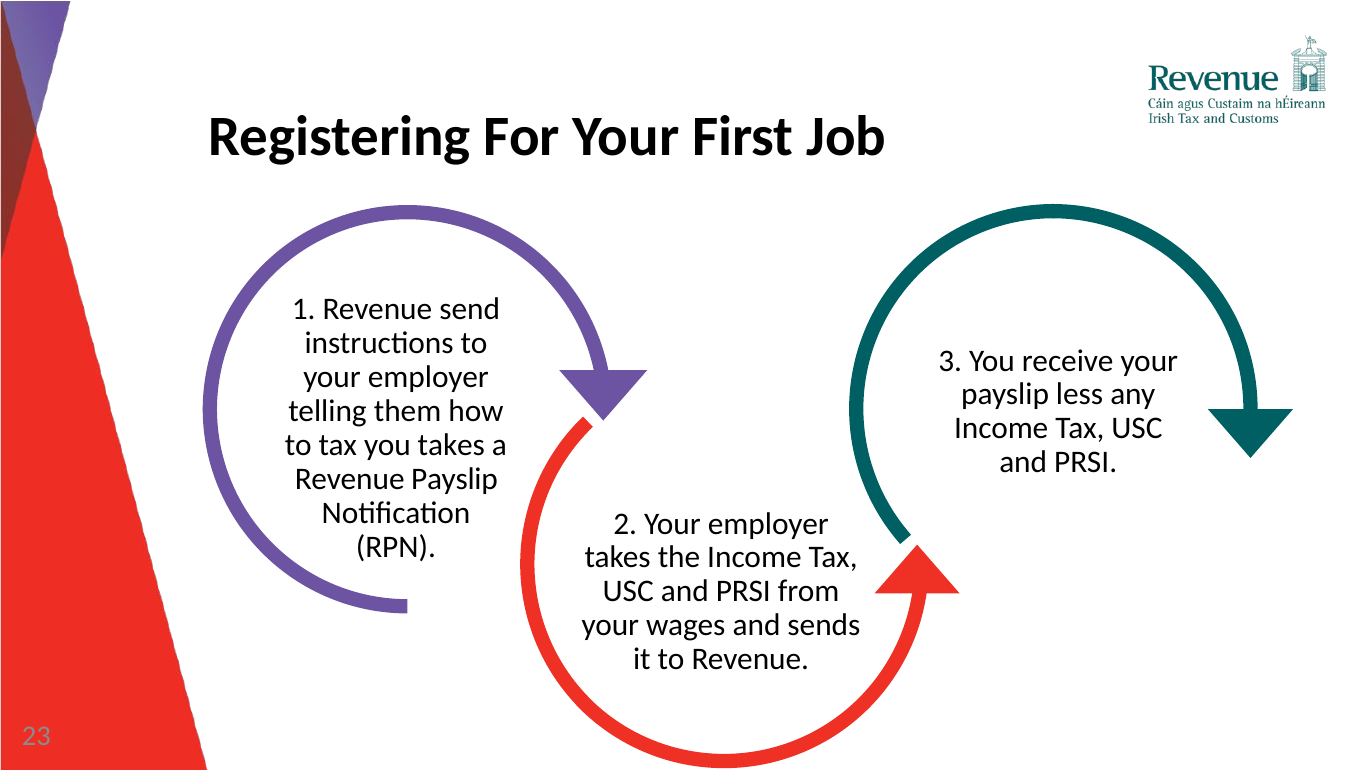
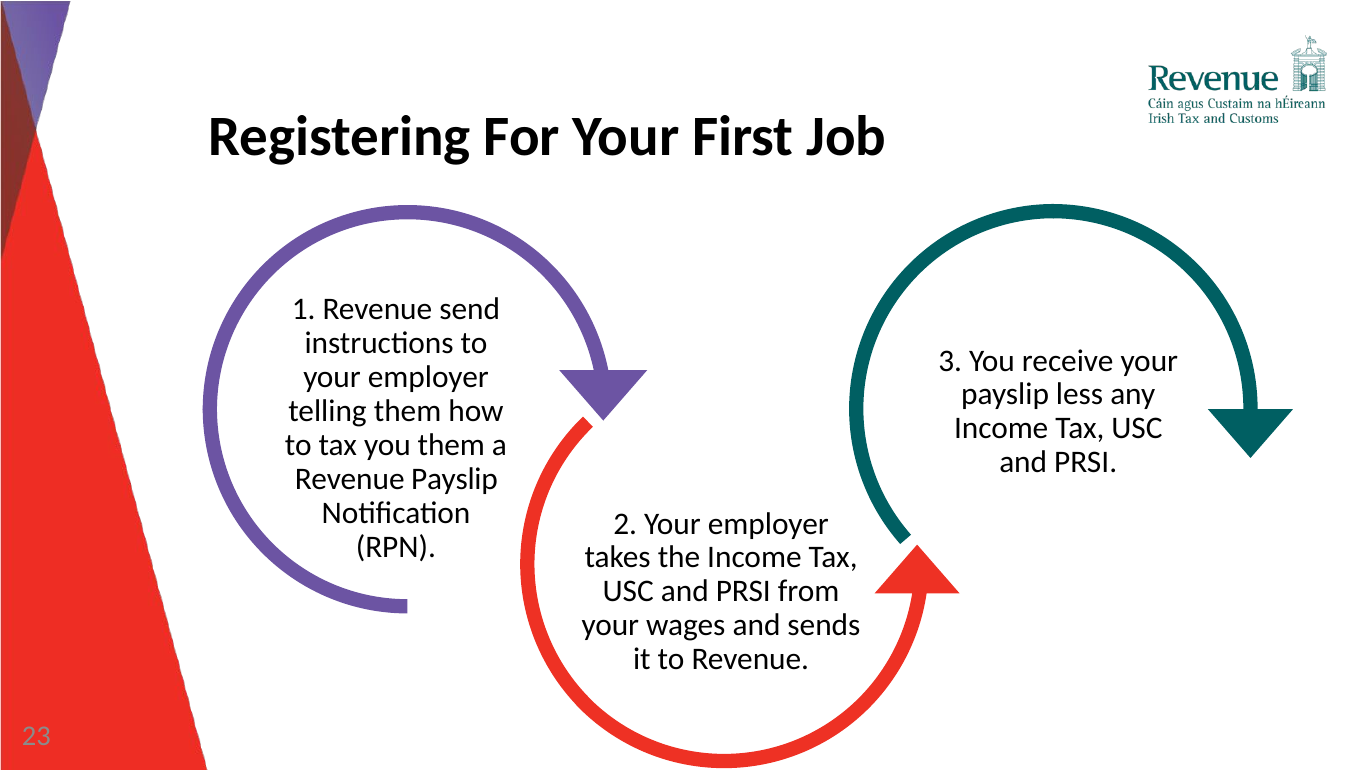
takes: takes -> them (451, 445)
